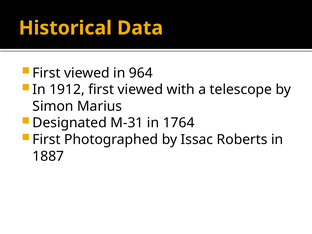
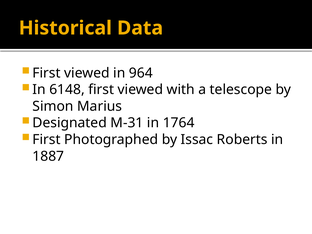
1912: 1912 -> 6148 (67, 90)
